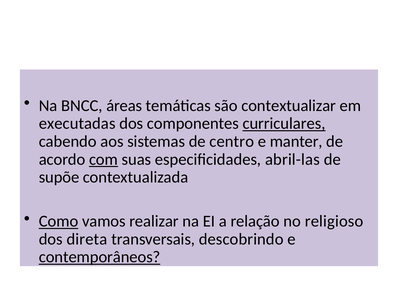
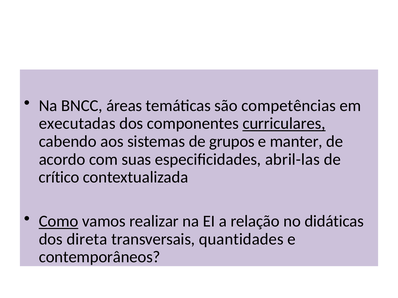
contextualizar: contextualizar -> competências (289, 106)
centro: centro -> grupos (232, 142)
com underline: present -> none (103, 160)
supõe: supõe -> crítico (59, 177)
religioso: religioso -> didáticas (334, 222)
descobrindo: descobrindo -> quantidades (241, 240)
contemporâneos underline: present -> none (100, 257)
